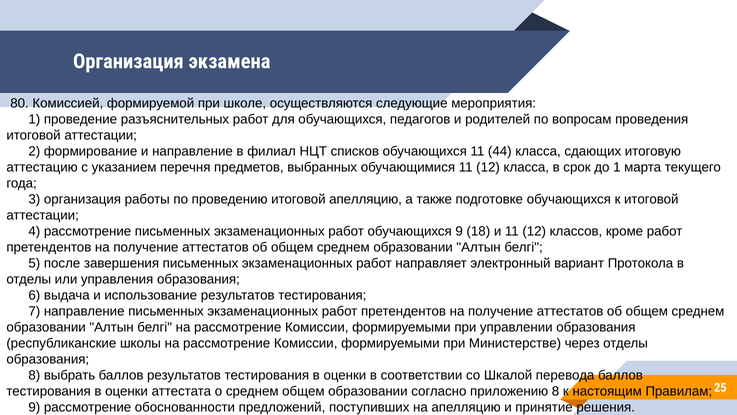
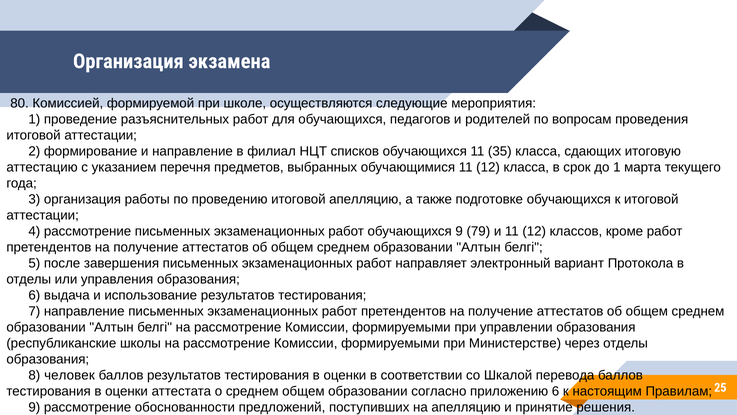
44: 44 -> 35 (500, 151)
18: 18 -> 79 (478, 231)
выбрать: выбрать -> человек (69, 375)
приложению 8: 8 -> 6 (556, 391)
